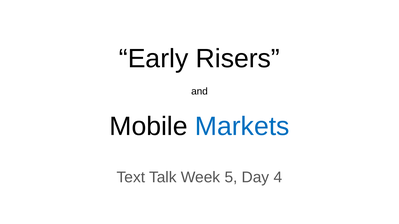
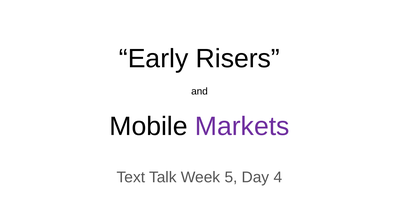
Markets colour: blue -> purple (242, 127)
